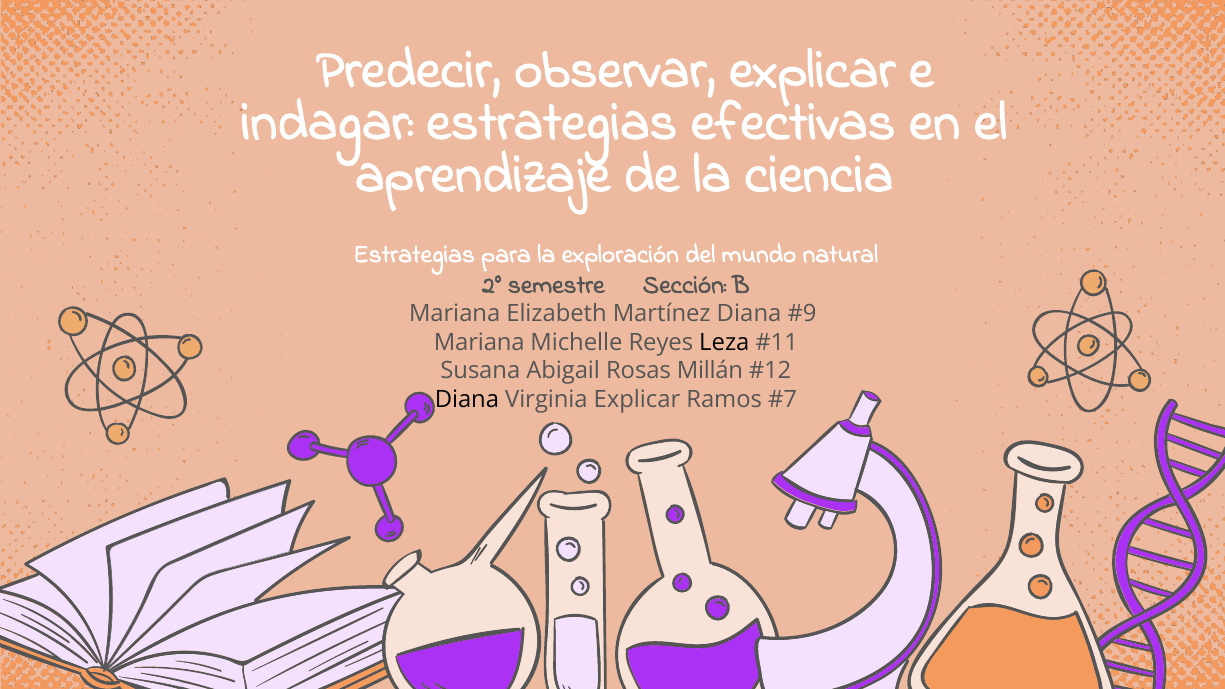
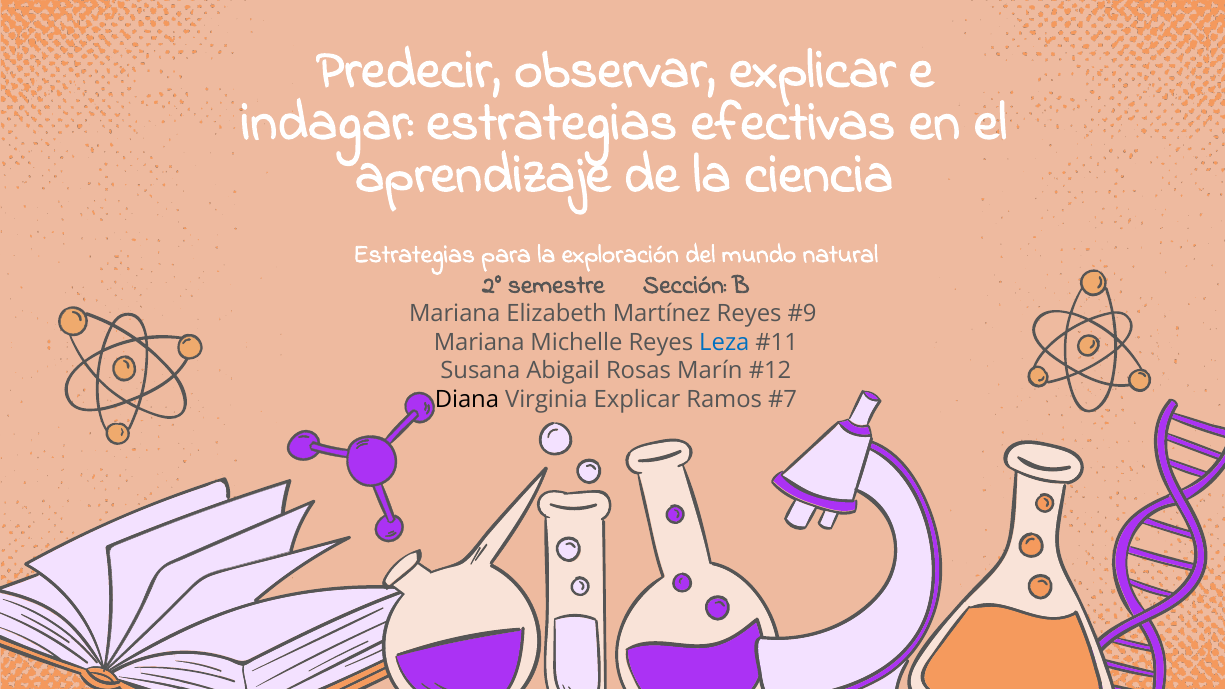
Martínez Diana: Diana -> Reyes (749, 314)
Leza colour: black -> blue (724, 342)
Millán: Millán -> Marín (710, 371)
